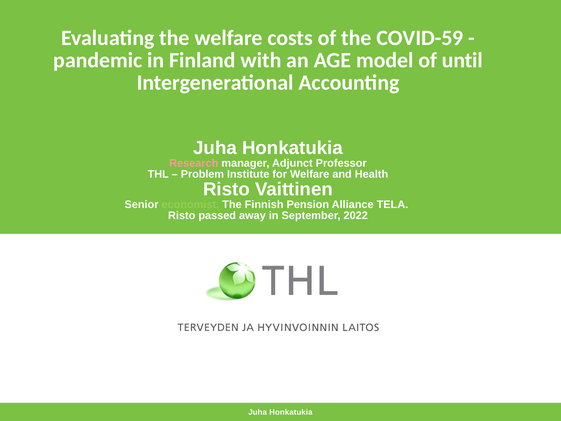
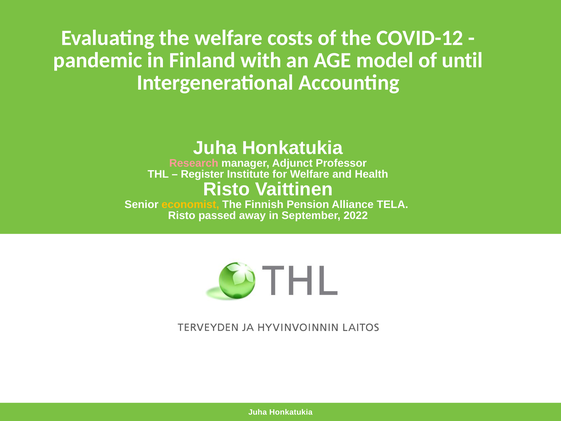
COVID-59: COVID-59 -> COVID-12 (420, 38)
Problem: Problem -> Register (202, 174)
economist colour: light green -> yellow (190, 204)
